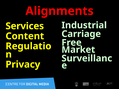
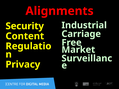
Services: Services -> Security (25, 26)
